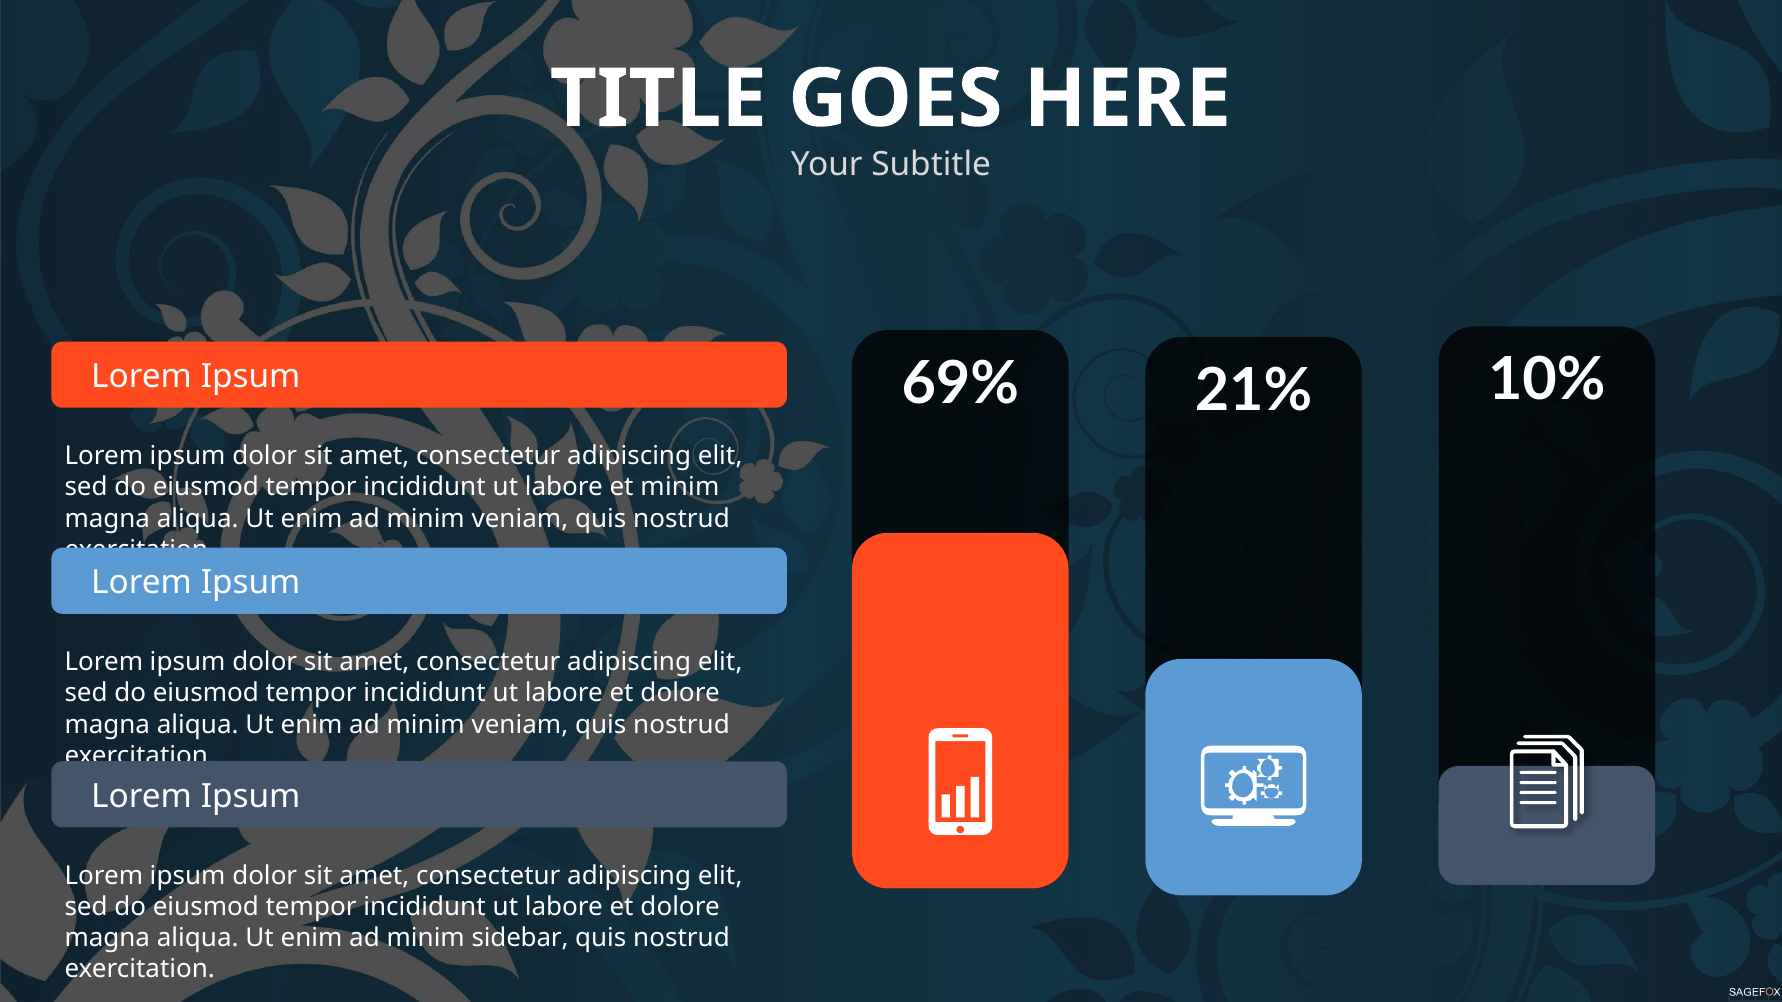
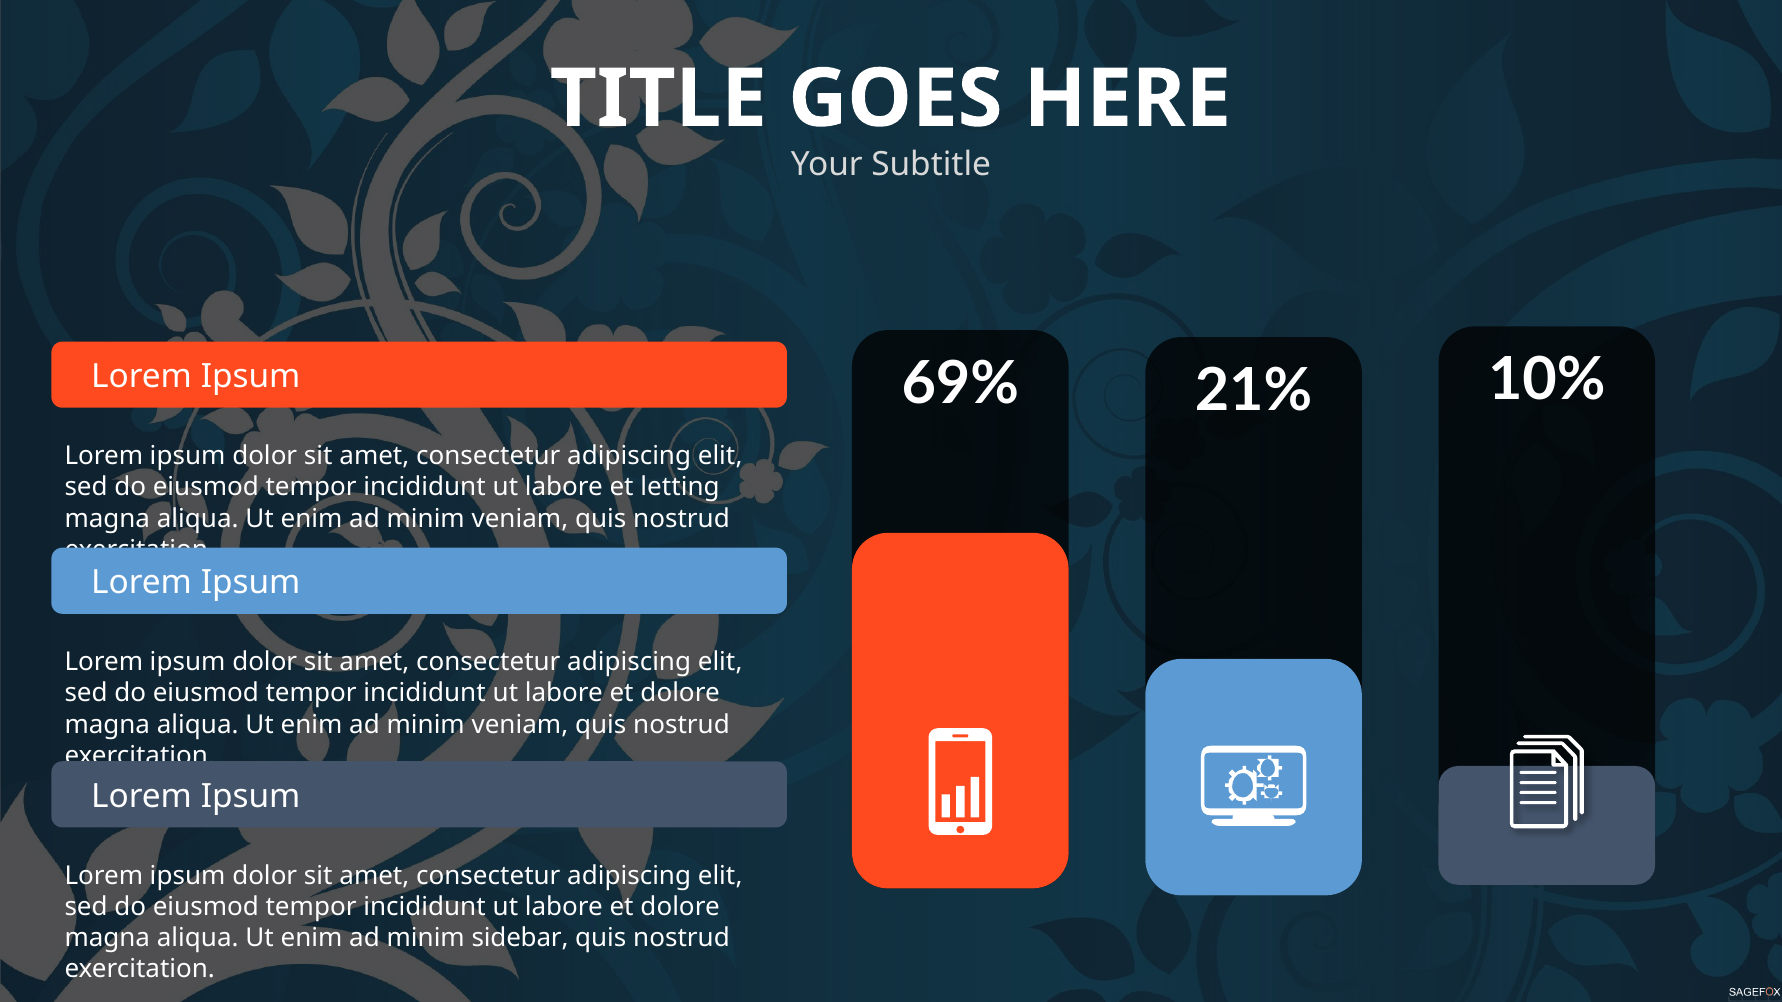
et minim: minim -> letting (680, 488)
